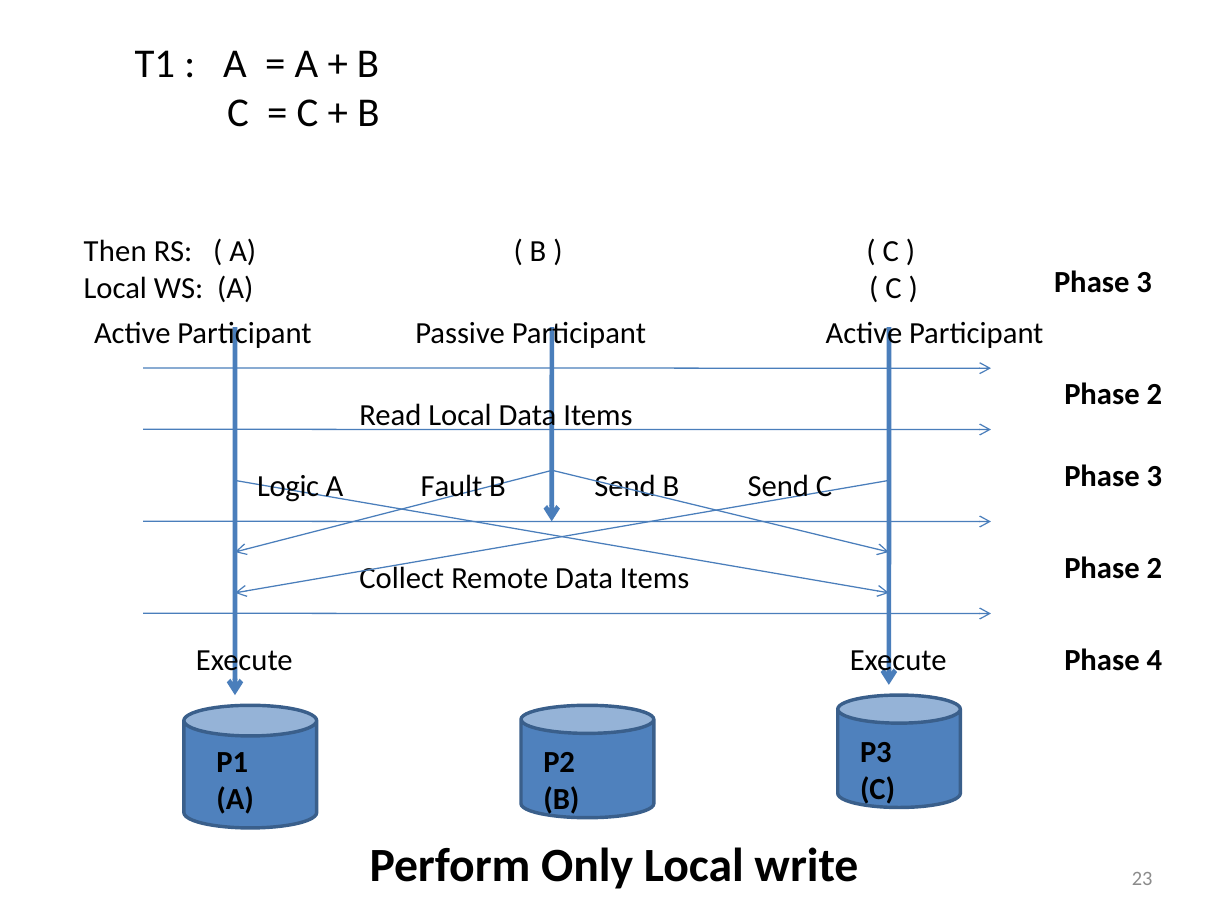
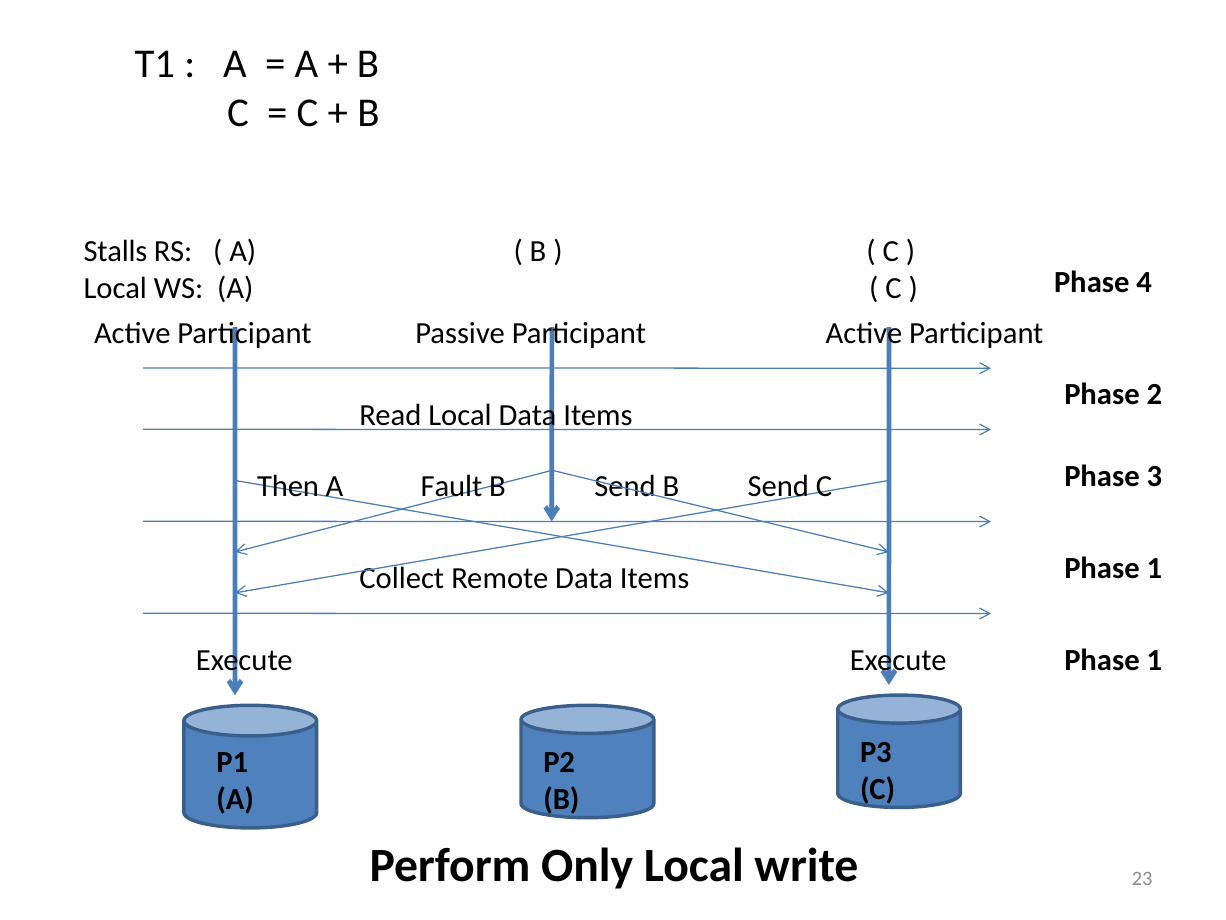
Then: Then -> Stalls (115, 251)
3: 3 -> 4 (1144, 282)
Logic: Logic -> Then (288, 486)
2: 2 -> 1 (1154, 568)
4: 4 -> 1 (1154, 660)
